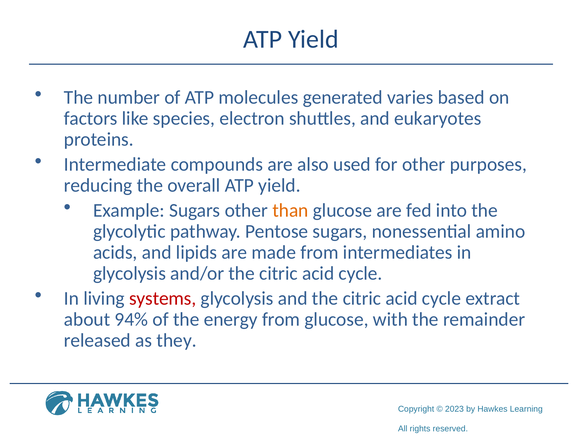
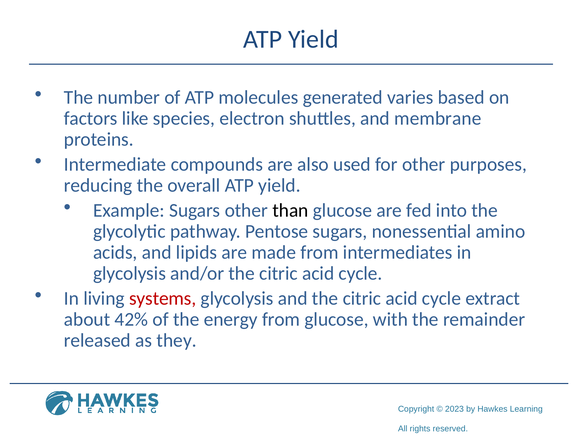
eukaryotes: eukaryotes -> membrane (438, 118)
than colour: orange -> black (290, 210)
94%: 94% -> 42% (131, 319)
